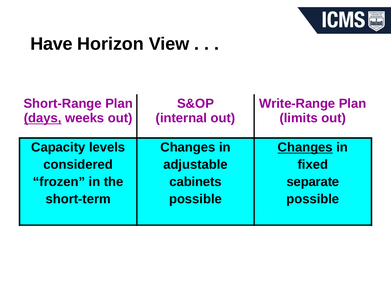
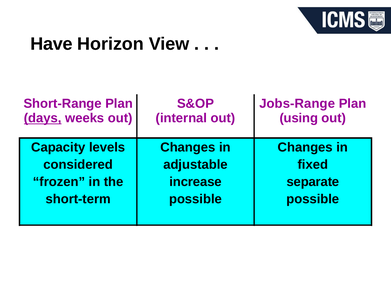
Write-Range: Write-Range -> Jobs-Range (297, 103)
limits: limits -> using (299, 118)
Changes underline: present -> none (305, 147)
cabinets: cabinets -> increase (196, 181)
